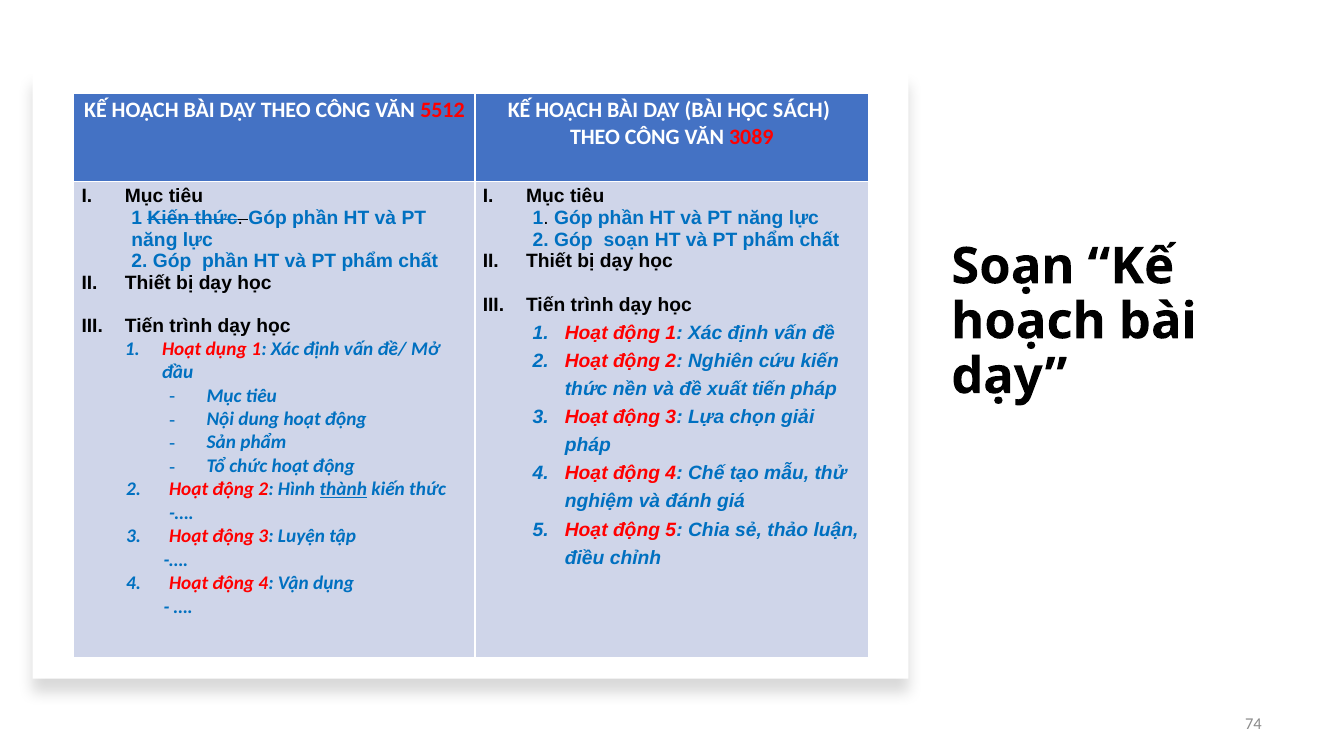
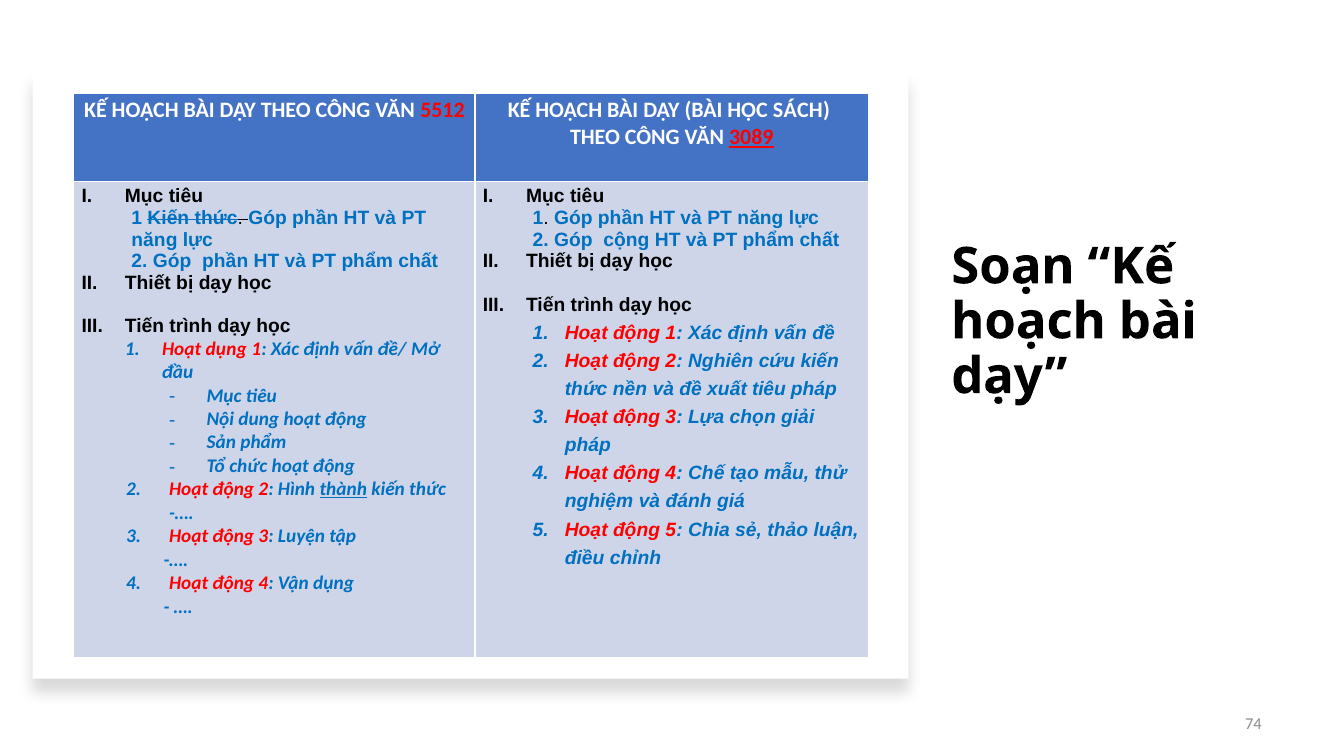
3089 underline: none -> present (751, 138)
soạn: soạn -> cộng (626, 240)
xuất tiến: tiến -> tiêu (769, 389)
